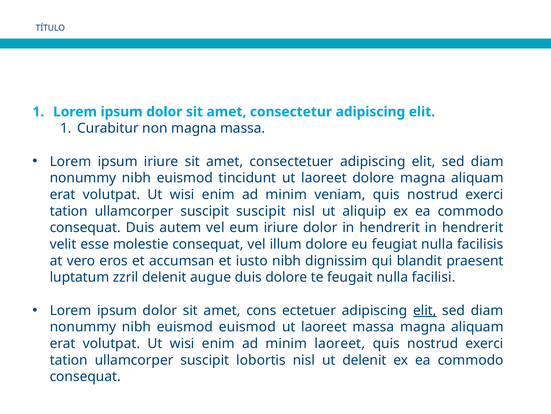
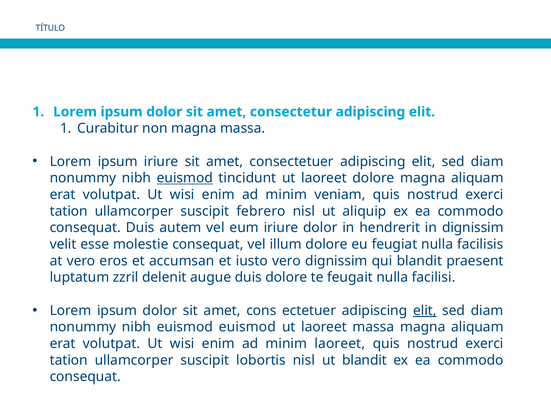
euismod underline: none -> present (185, 178)
suscipit suscipit: suscipit -> febrero (261, 211)
hendrerit in hendrerit: hendrerit -> dignissim (473, 227)
iusto nibh: nibh -> vero (287, 260)
ut delenit: delenit -> blandit (365, 360)
